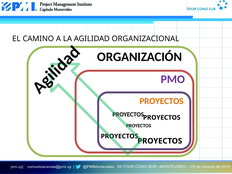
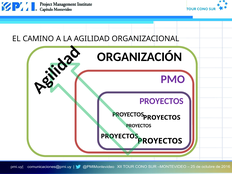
PROYECTOS colour: orange -> purple (162, 101)
